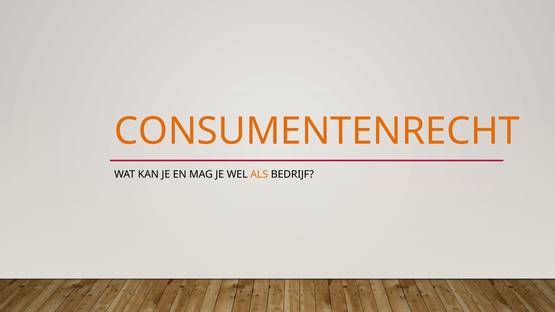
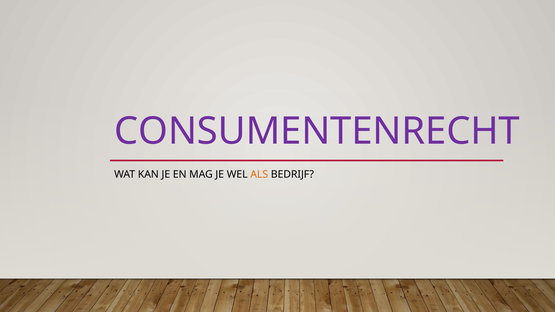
CONSUMENTENRECHT colour: orange -> purple (317, 131)
